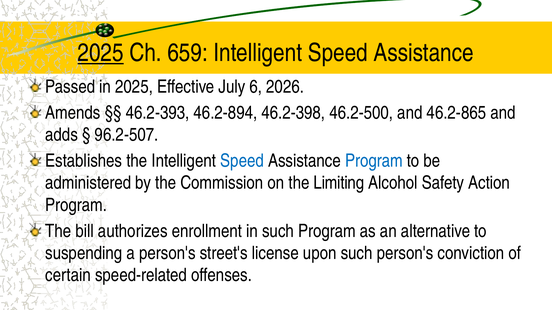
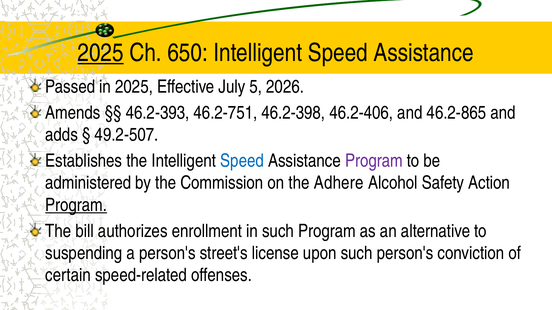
659: 659 -> 650 (188, 53)
6: 6 -> 5 (256, 87)
46.2-894: 46.2-894 -> 46.2-751 (225, 113)
46.2-500: 46.2-500 -> 46.2-406 (361, 113)
96.2-507: 96.2-507 -> 49.2-507 (127, 135)
Program colour: blue -> purple (374, 161)
Limiting: Limiting -> Adhere (339, 183)
Program underline: none -> present (76, 205)
